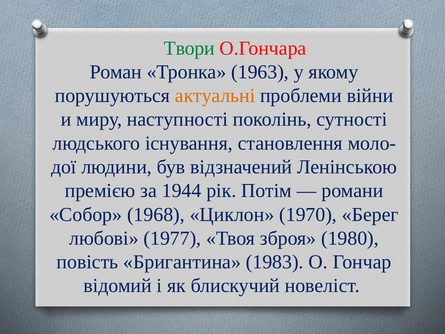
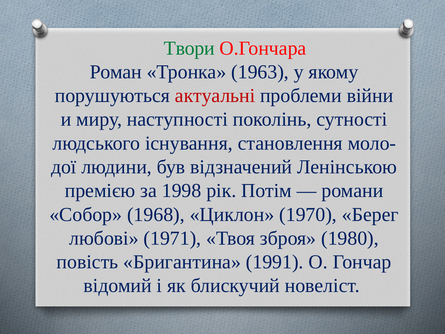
актуальні colour: orange -> red (215, 96)
1944: 1944 -> 1998 (182, 191)
1977: 1977 -> 1971 (172, 238)
1983: 1983 -> 1991 (275, 262)
